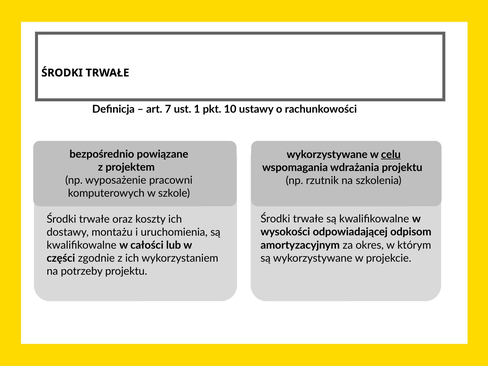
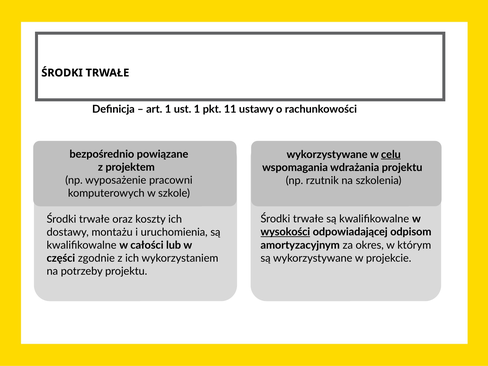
art 7: 7 -> 1 (168, 109)
10: 10 -> 11 (230, 109)
wysokości underline: none -> present (285, 232)
